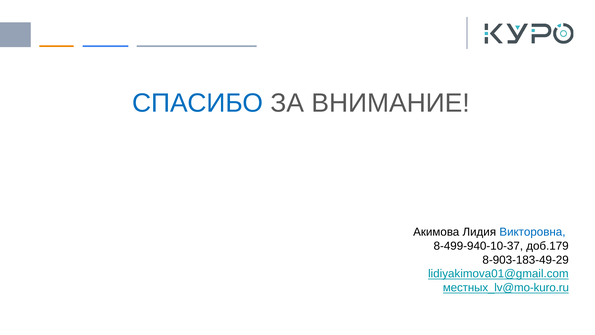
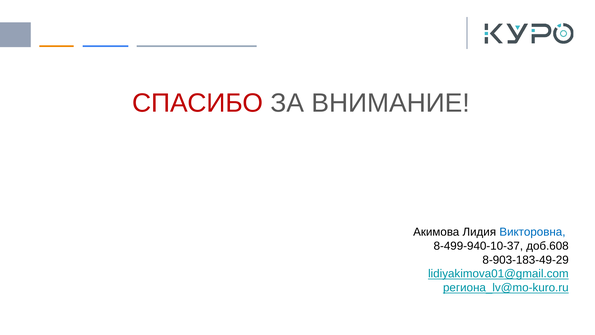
СПАСИБО colour: blue -> red (198, 103)
доб.179: доб.179 -> доб.608 (547, 246)
местных_lv@mo-kuro.ru: местных_lv@mo-kuro.ru -> региона_lv@mo-kuro.ru (506, 287)
